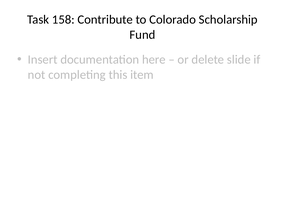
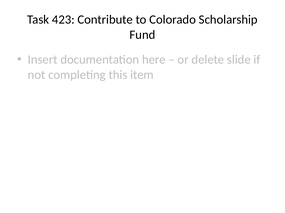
158: 158 -> 423 (63, 20)
